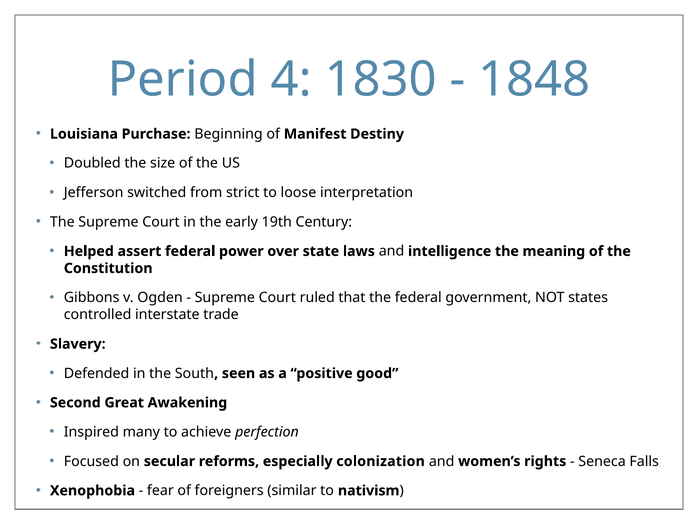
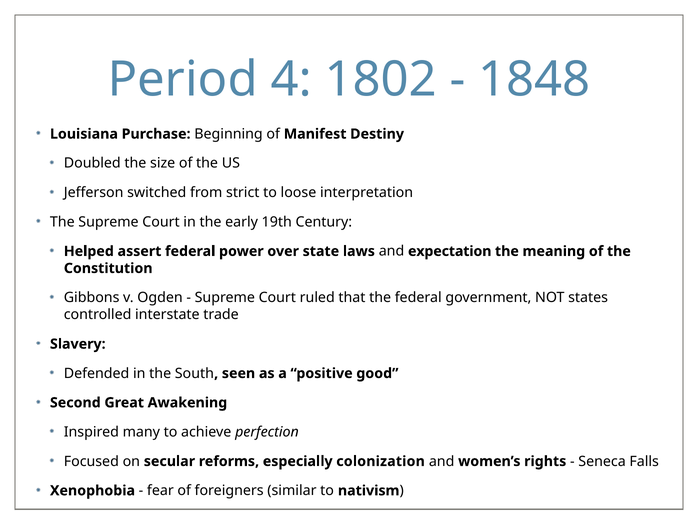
1830: 1830 -> 1802 (381, 79)
intelligence: intelligence -> expectation (450, 251)
